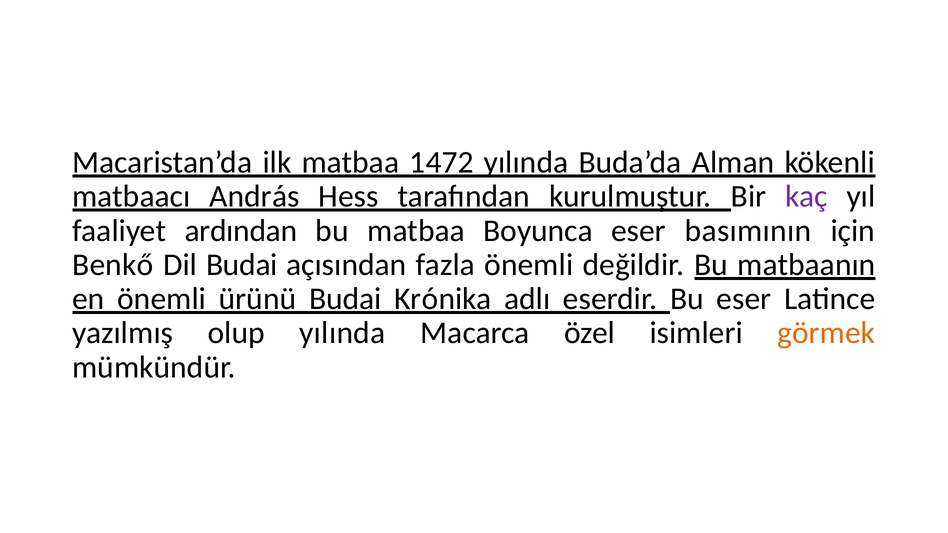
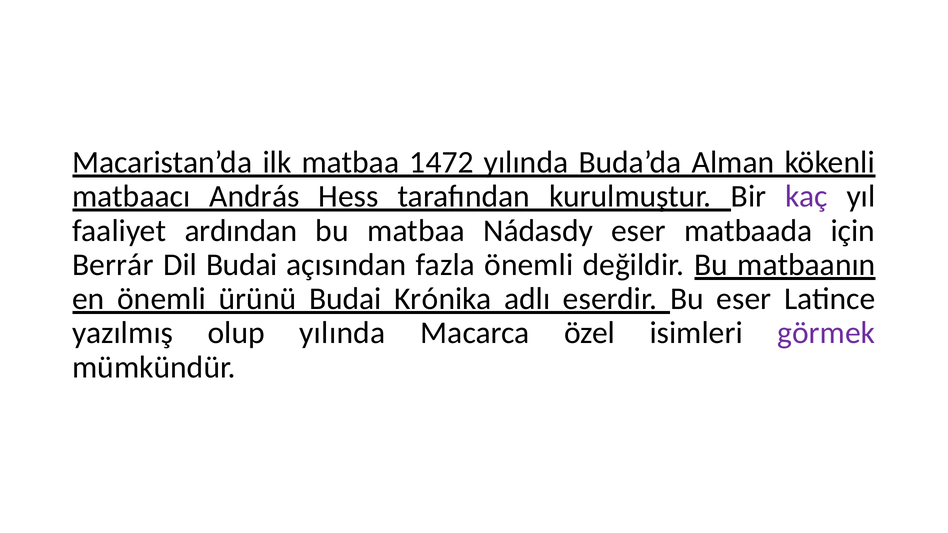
Boyunca: Boyunca -> Nádasdy (538, 231)
basımının: basımının -> matbaada (748, 231)
Benkő: Benkő -> Berrár (113, 265)
görmek colour: orange -> purple (826, 333)
